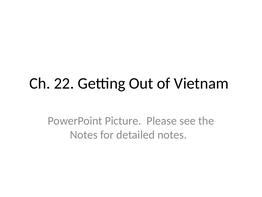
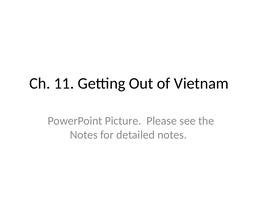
22: 22 -> 11 (64, 83)
